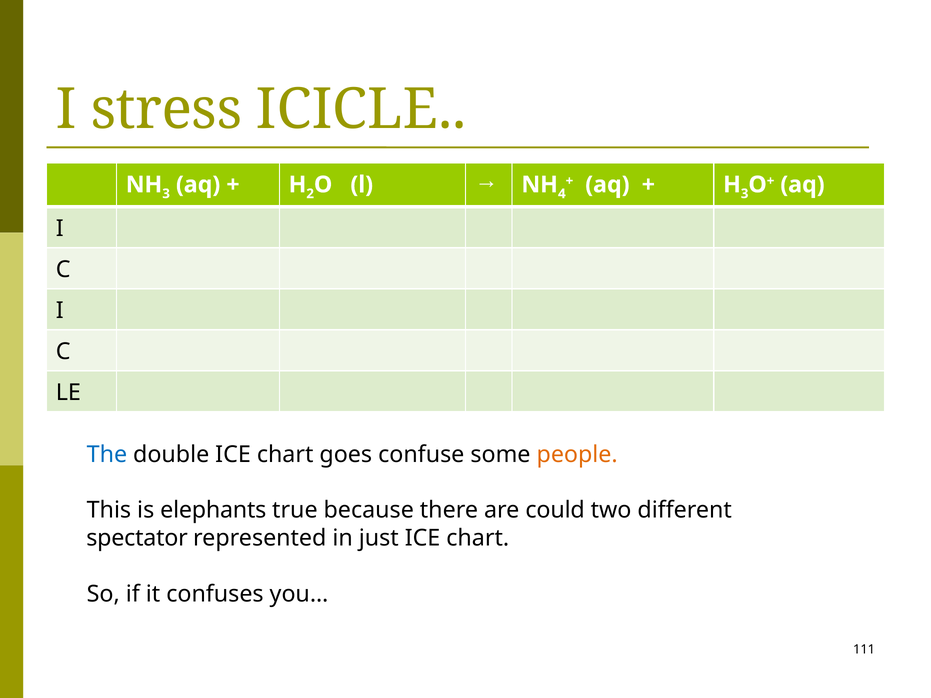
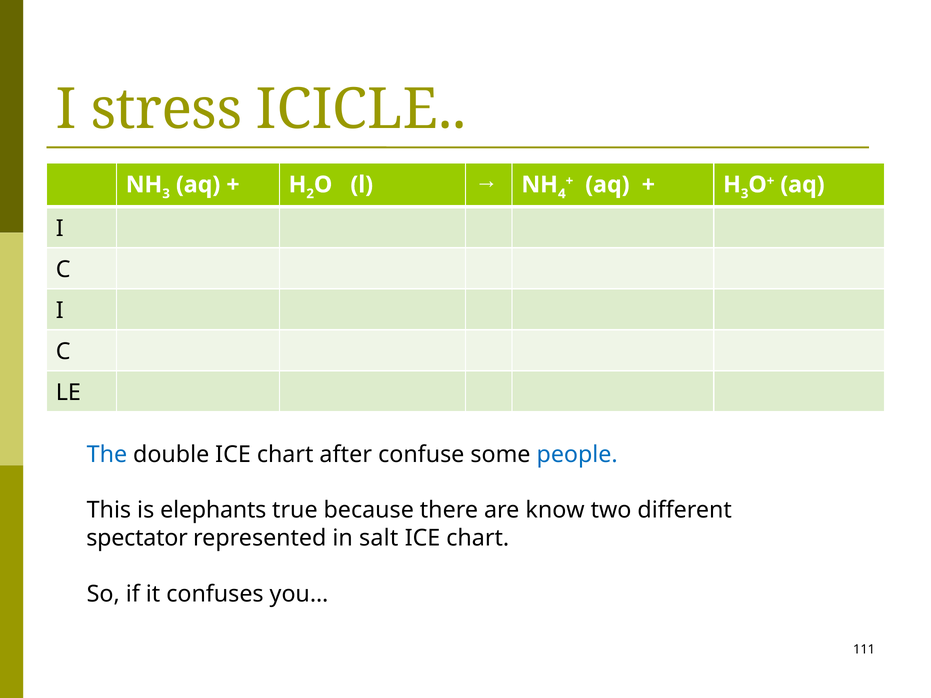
goes: goes -> after (346, 455)
people colour: orange -> blue (577, 455)
could: could -> know (555, 510)
just: just -> salt (379, 538)
